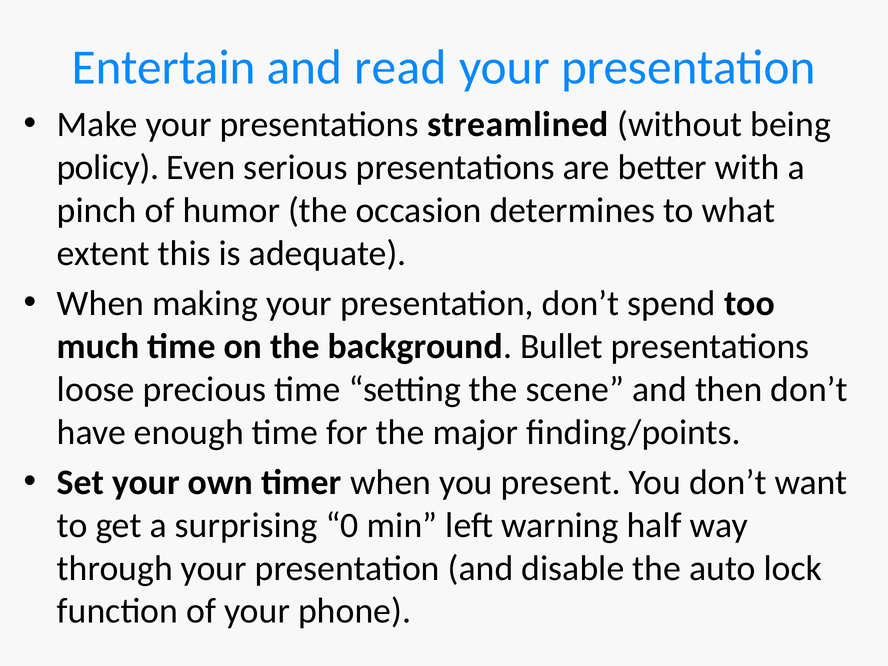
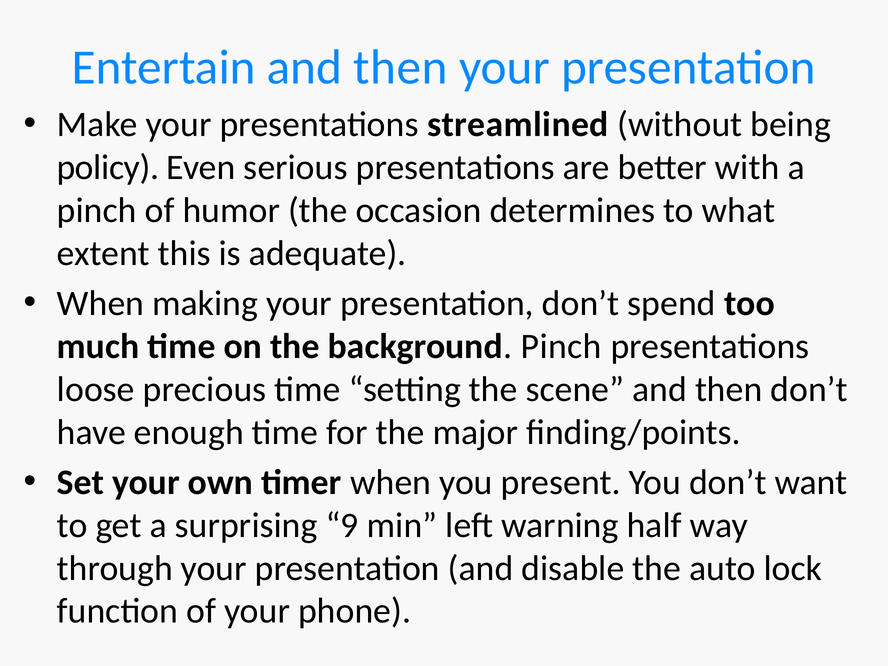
Entertain and read: read -> then (400, 67)
background Bullet: Bullet -> Pinch (561, 346)
0: 0 -> 9 (342, 525)
